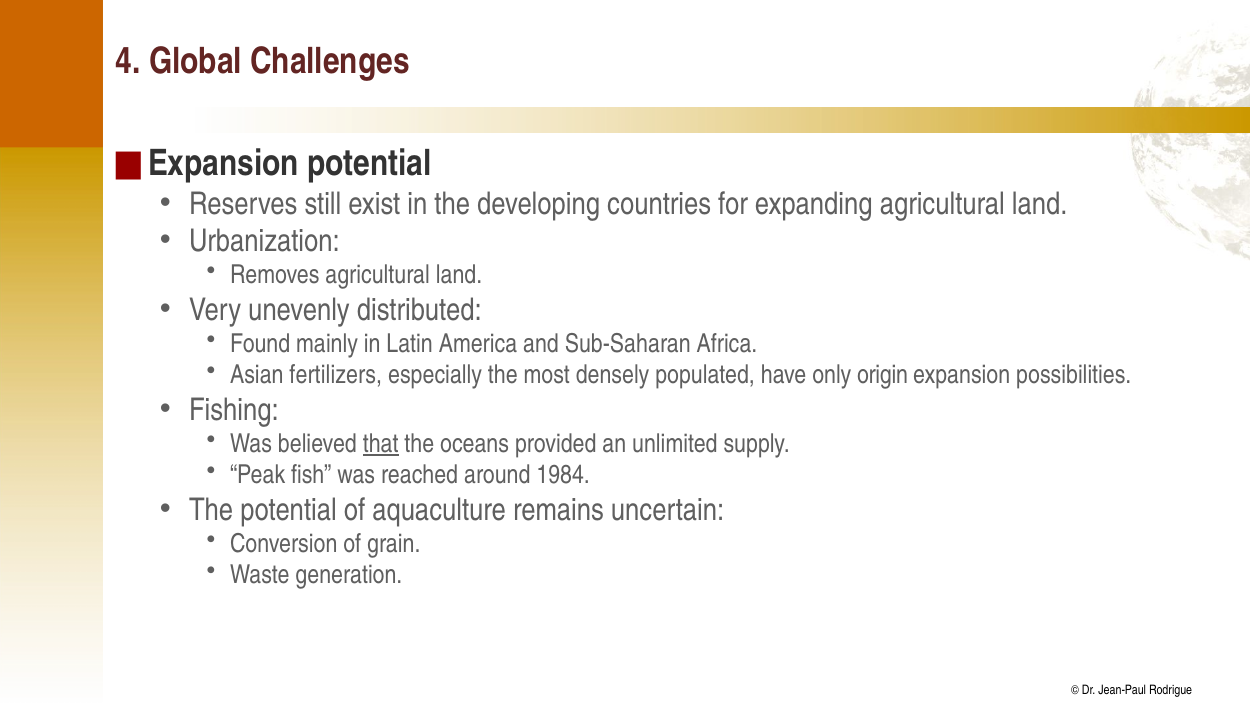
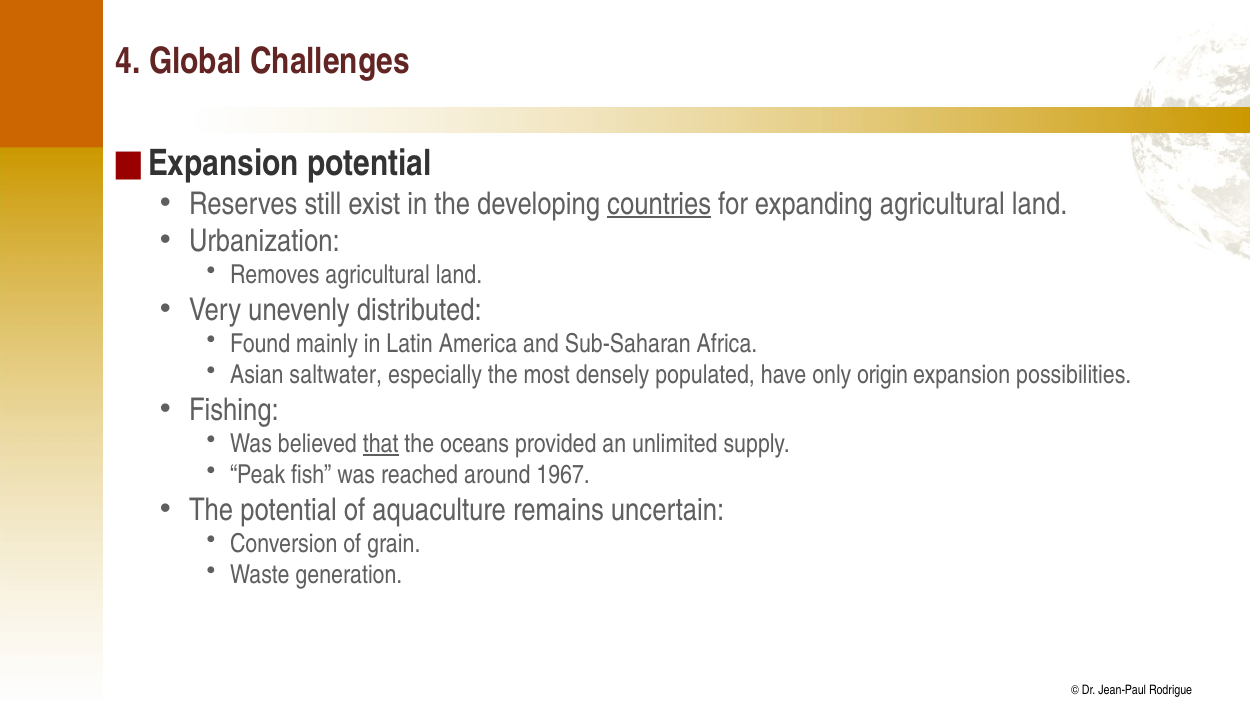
countries underline: none -> present (659, 204)
fertilizers: fertilizers -> saltwater (336, 375)
1984: 1984 -> 1967 (563, 475)
